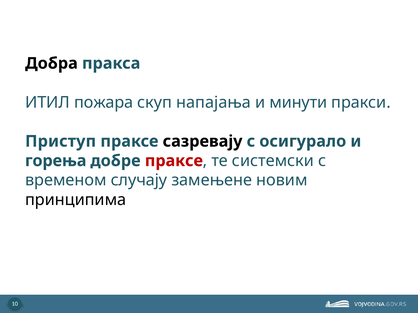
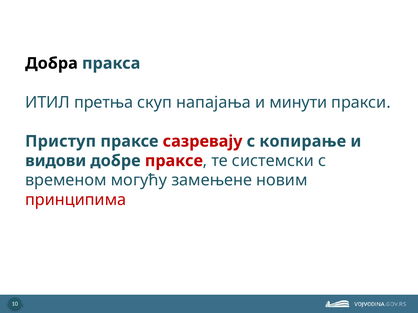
пожара: пожара -> претња (104, 102)
сазревају colour: black -> red (203, 142)
осигурало: осигурало -> копирање (303, 142)
горења: горења -> видови (56, 161)
случају: случају -> могућу (139, 181)
принципима colour: black -> red (76, 200)
